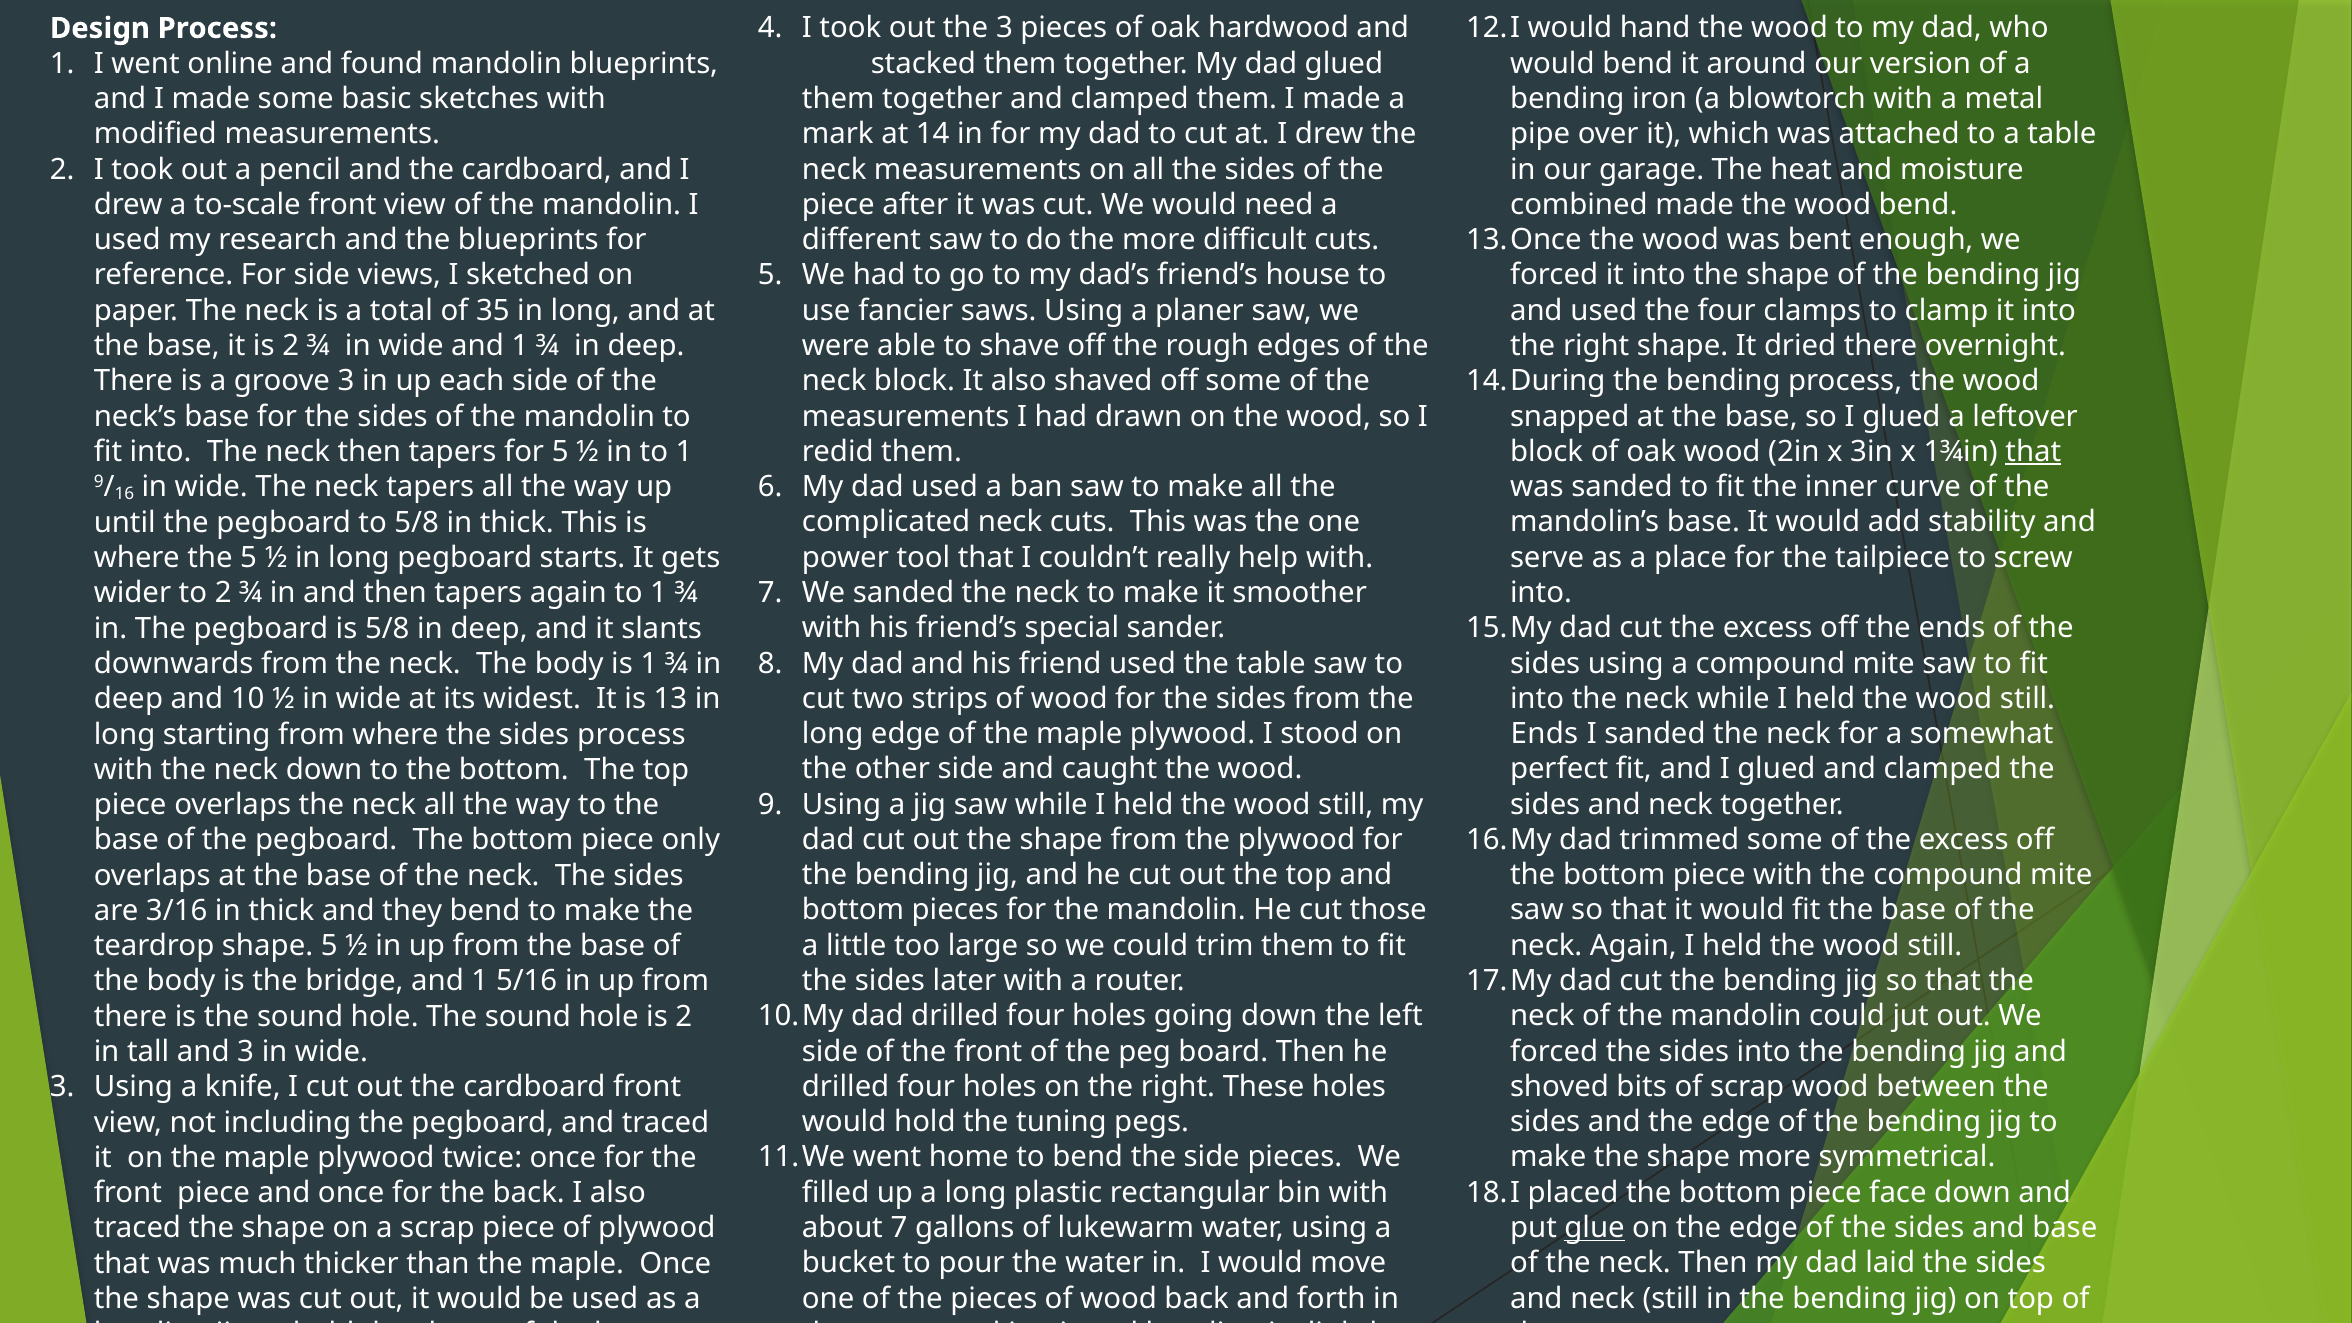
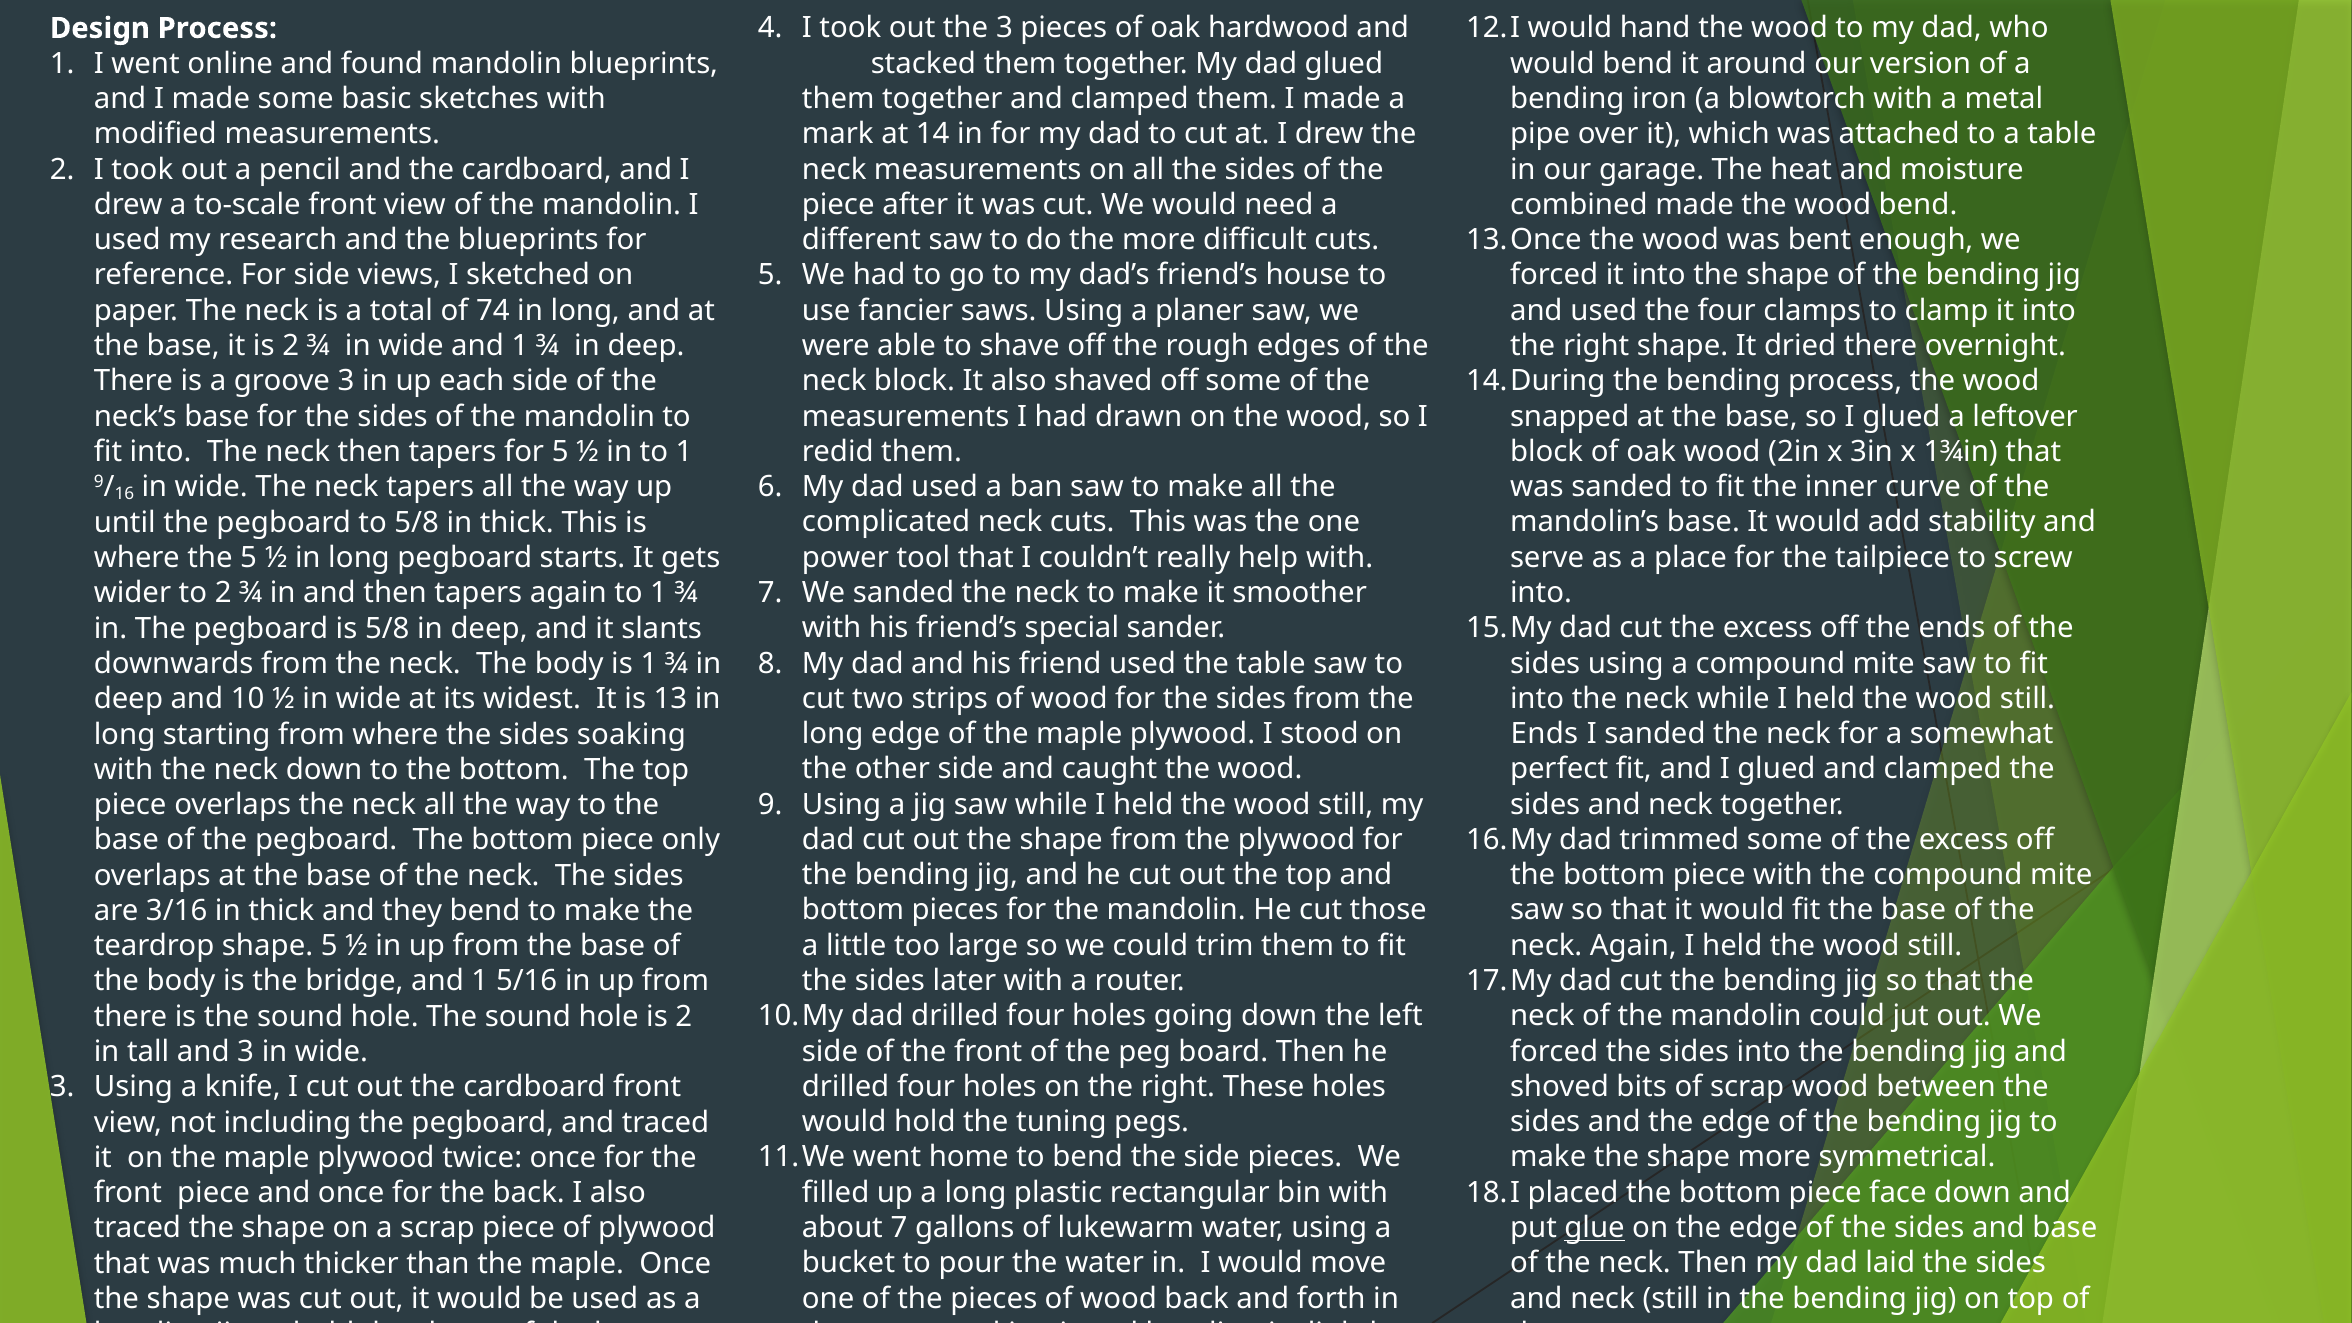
35: 35 -> 74 (493, 311)
that underline: present -> none (2033, 452)
sides process: process -> soaking (631, 734)
